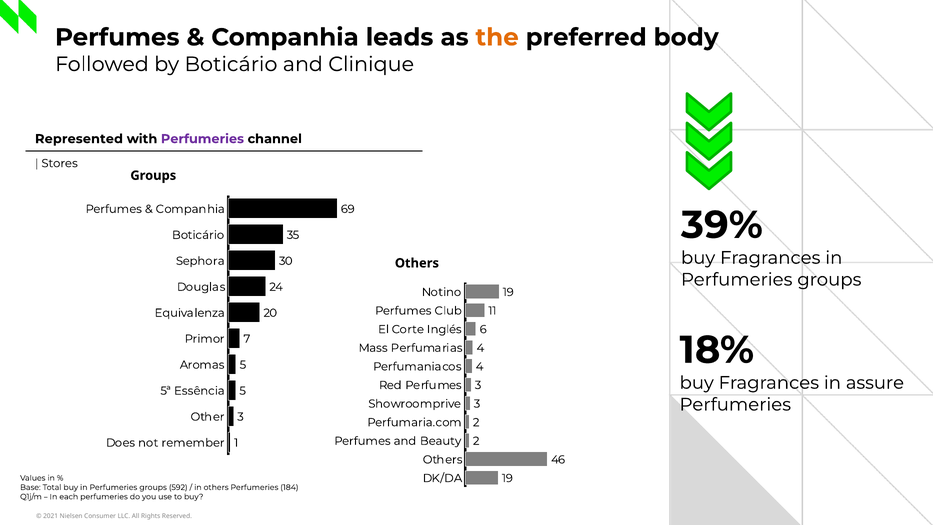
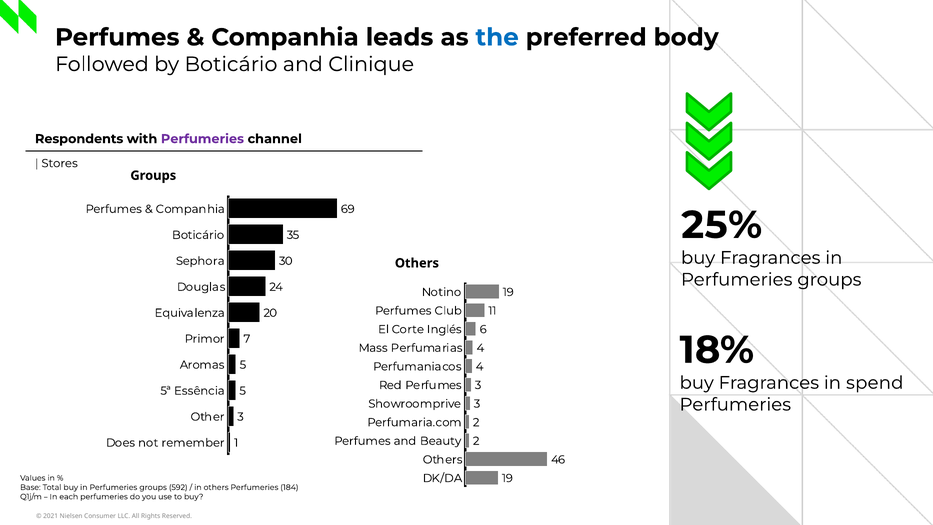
the colour: orange -> blue (497, 37)
Represented: Represented -> Respondents (79, 139)
39%: 39% -> 25% (722, 225)
assure: assure -> spend (875, 383)
